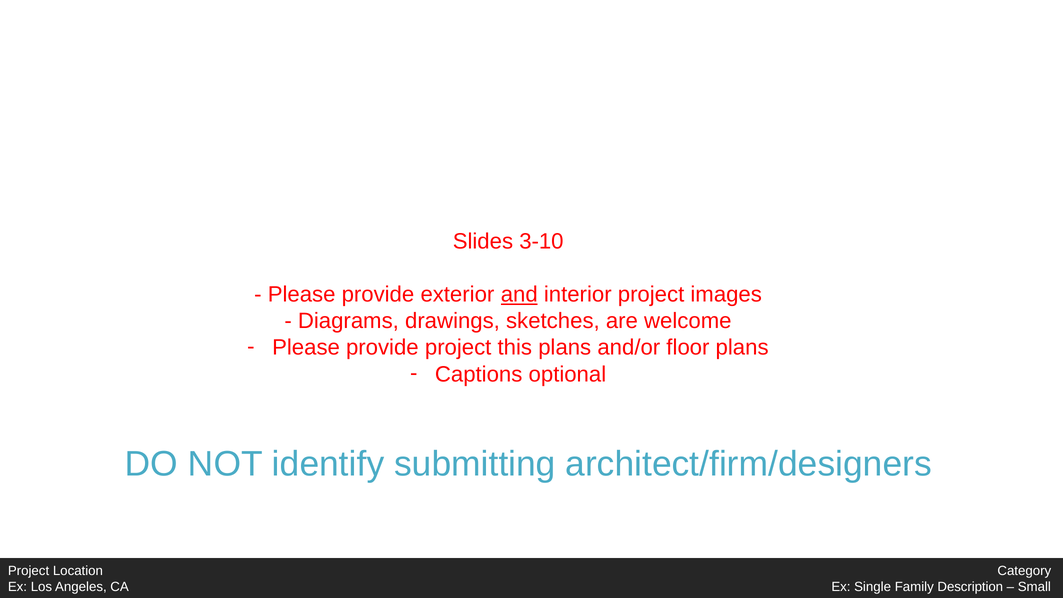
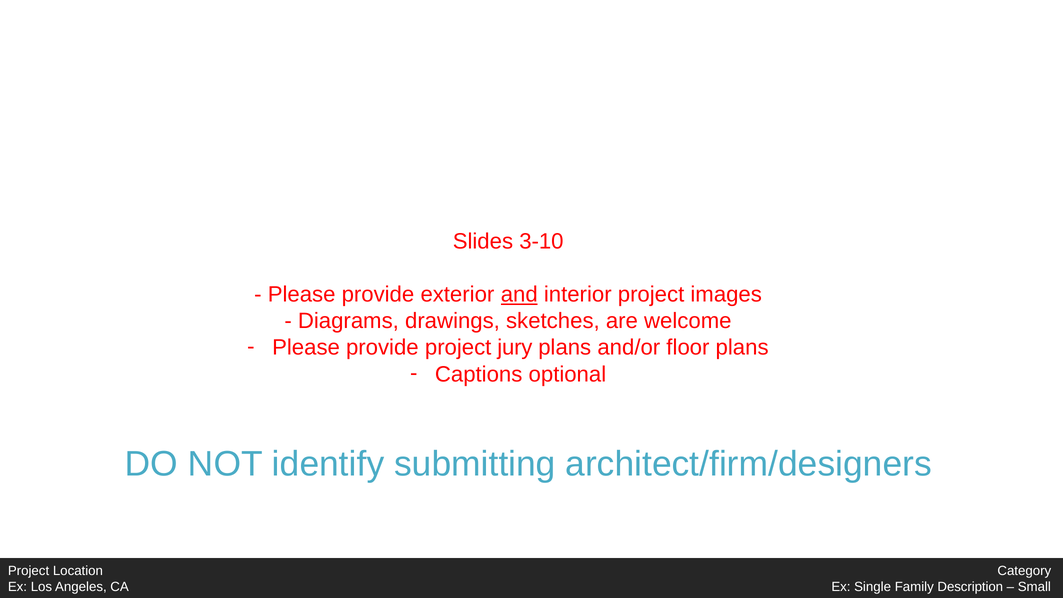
this: this -> jury (515, 348)
